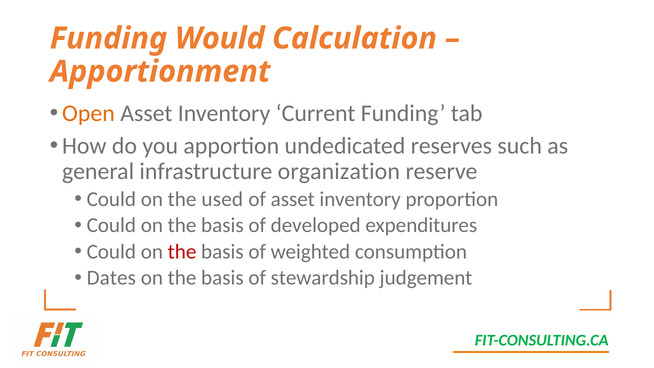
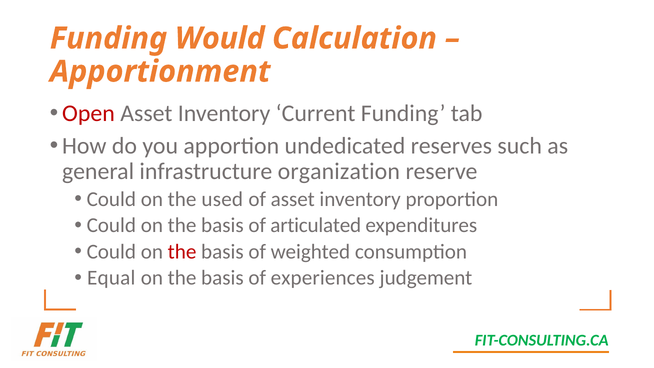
Open colour: orange -> red (88, 113)
developed: developed -> articulated (316, 225)
Dates: Dates -> Equal (111, 278)
stewardship: stewardship -> experiences (323, 278)
